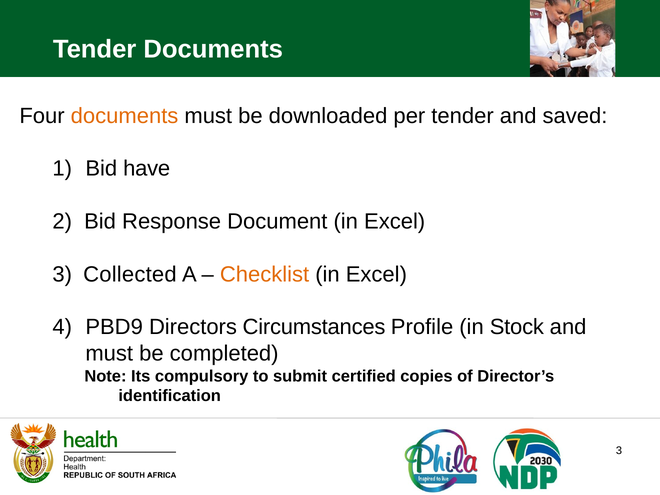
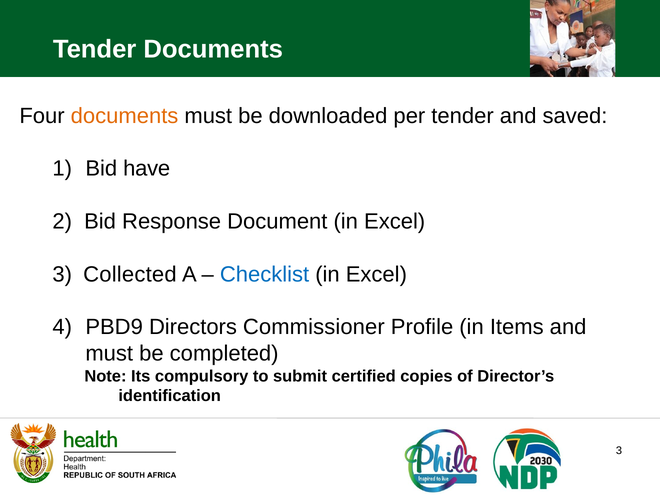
Checklist colour: orange -> blue (265, 274)
Circumstances: Circumstances -> Commissioner (314, 327)
Stock: Stock -> Items (517, 327)
